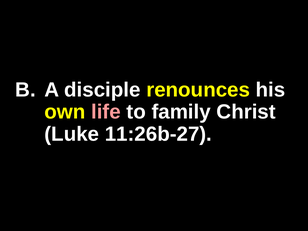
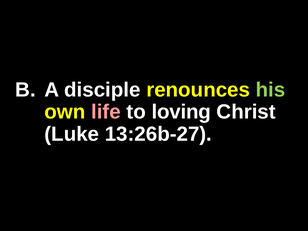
his colour: white -> light green (271, 90)
family: family -> loving (181, 112)
11:26b-27: 11:26b-27 -> 13:26b-27 (158, 134)
